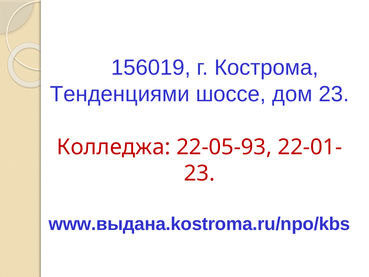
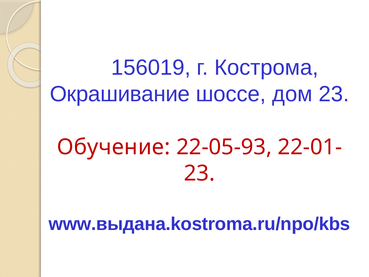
Тенденциями: Тенденциями -> Окрашивание (120, 94)
Колледжа: Колледжа -> Обучение (114, 147)
